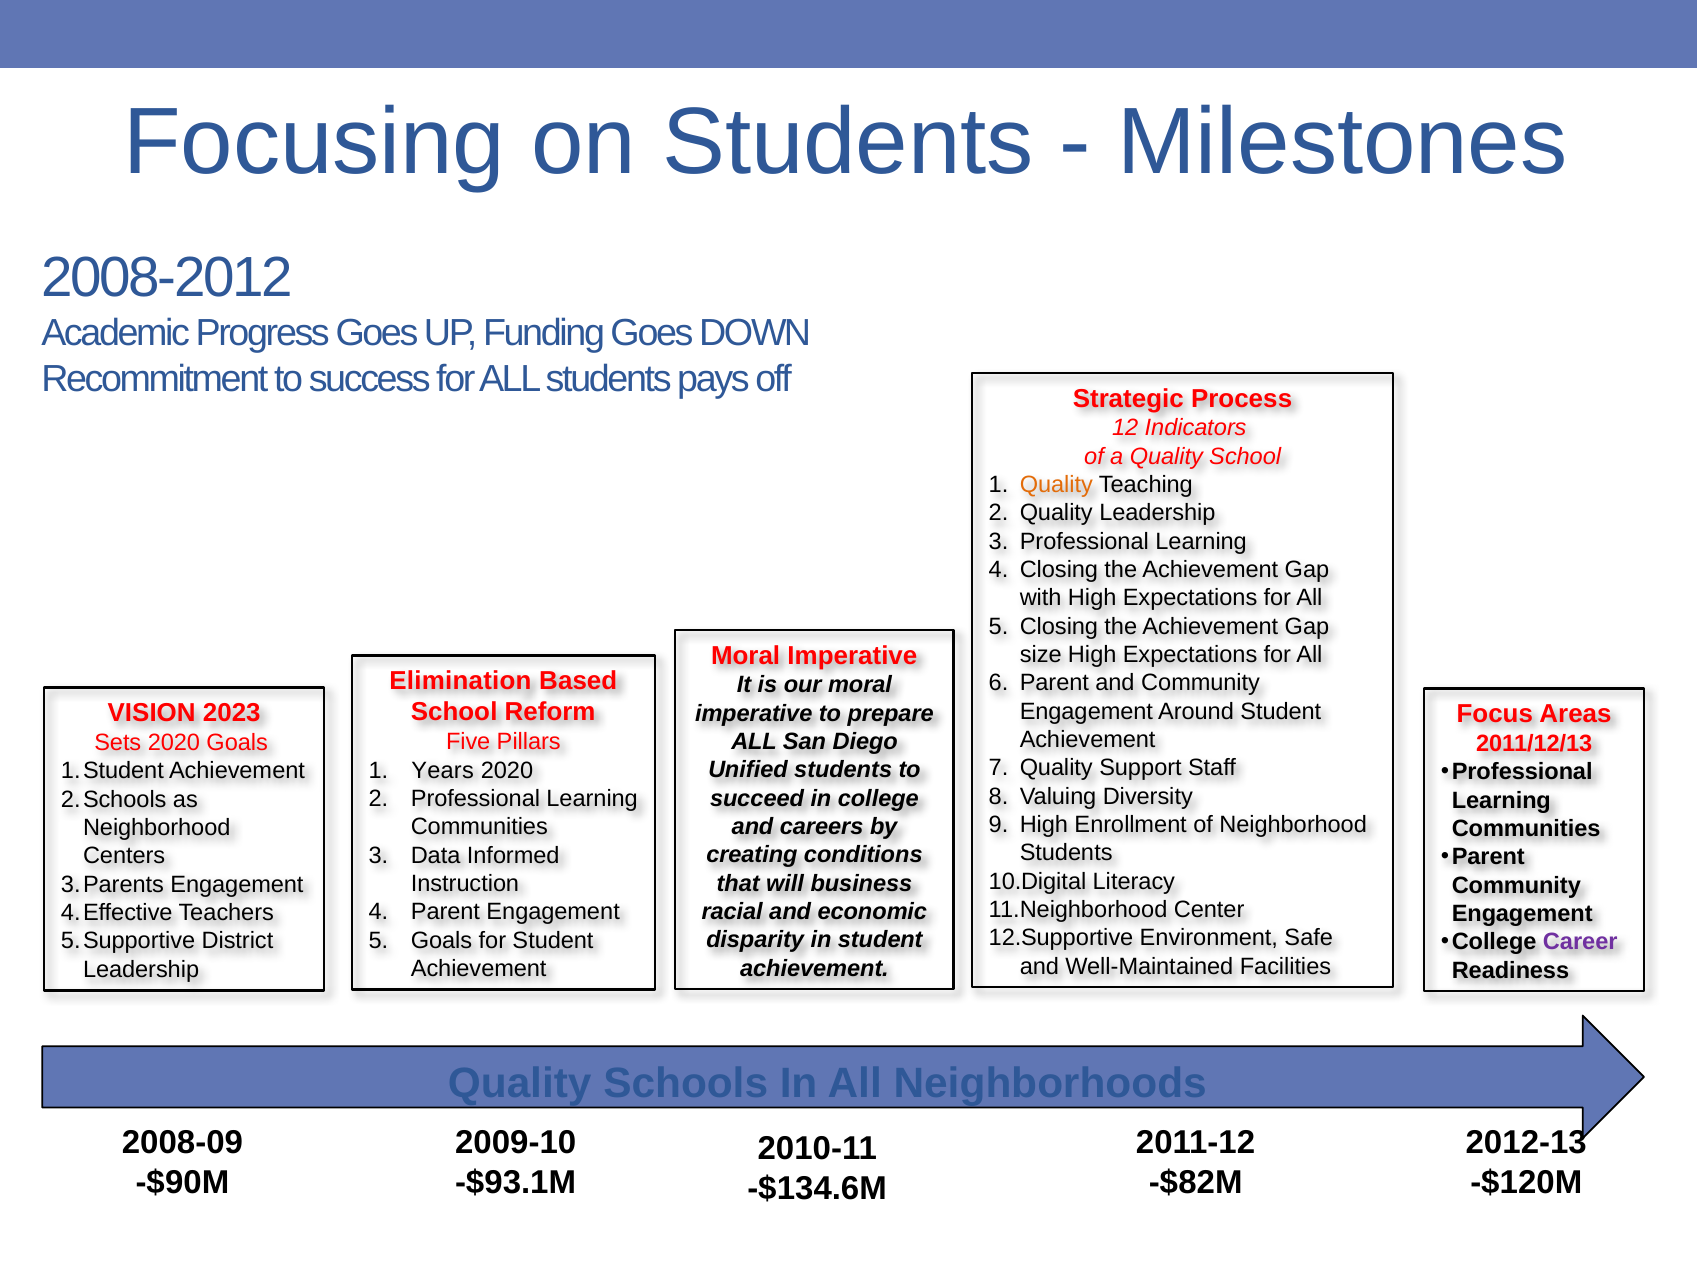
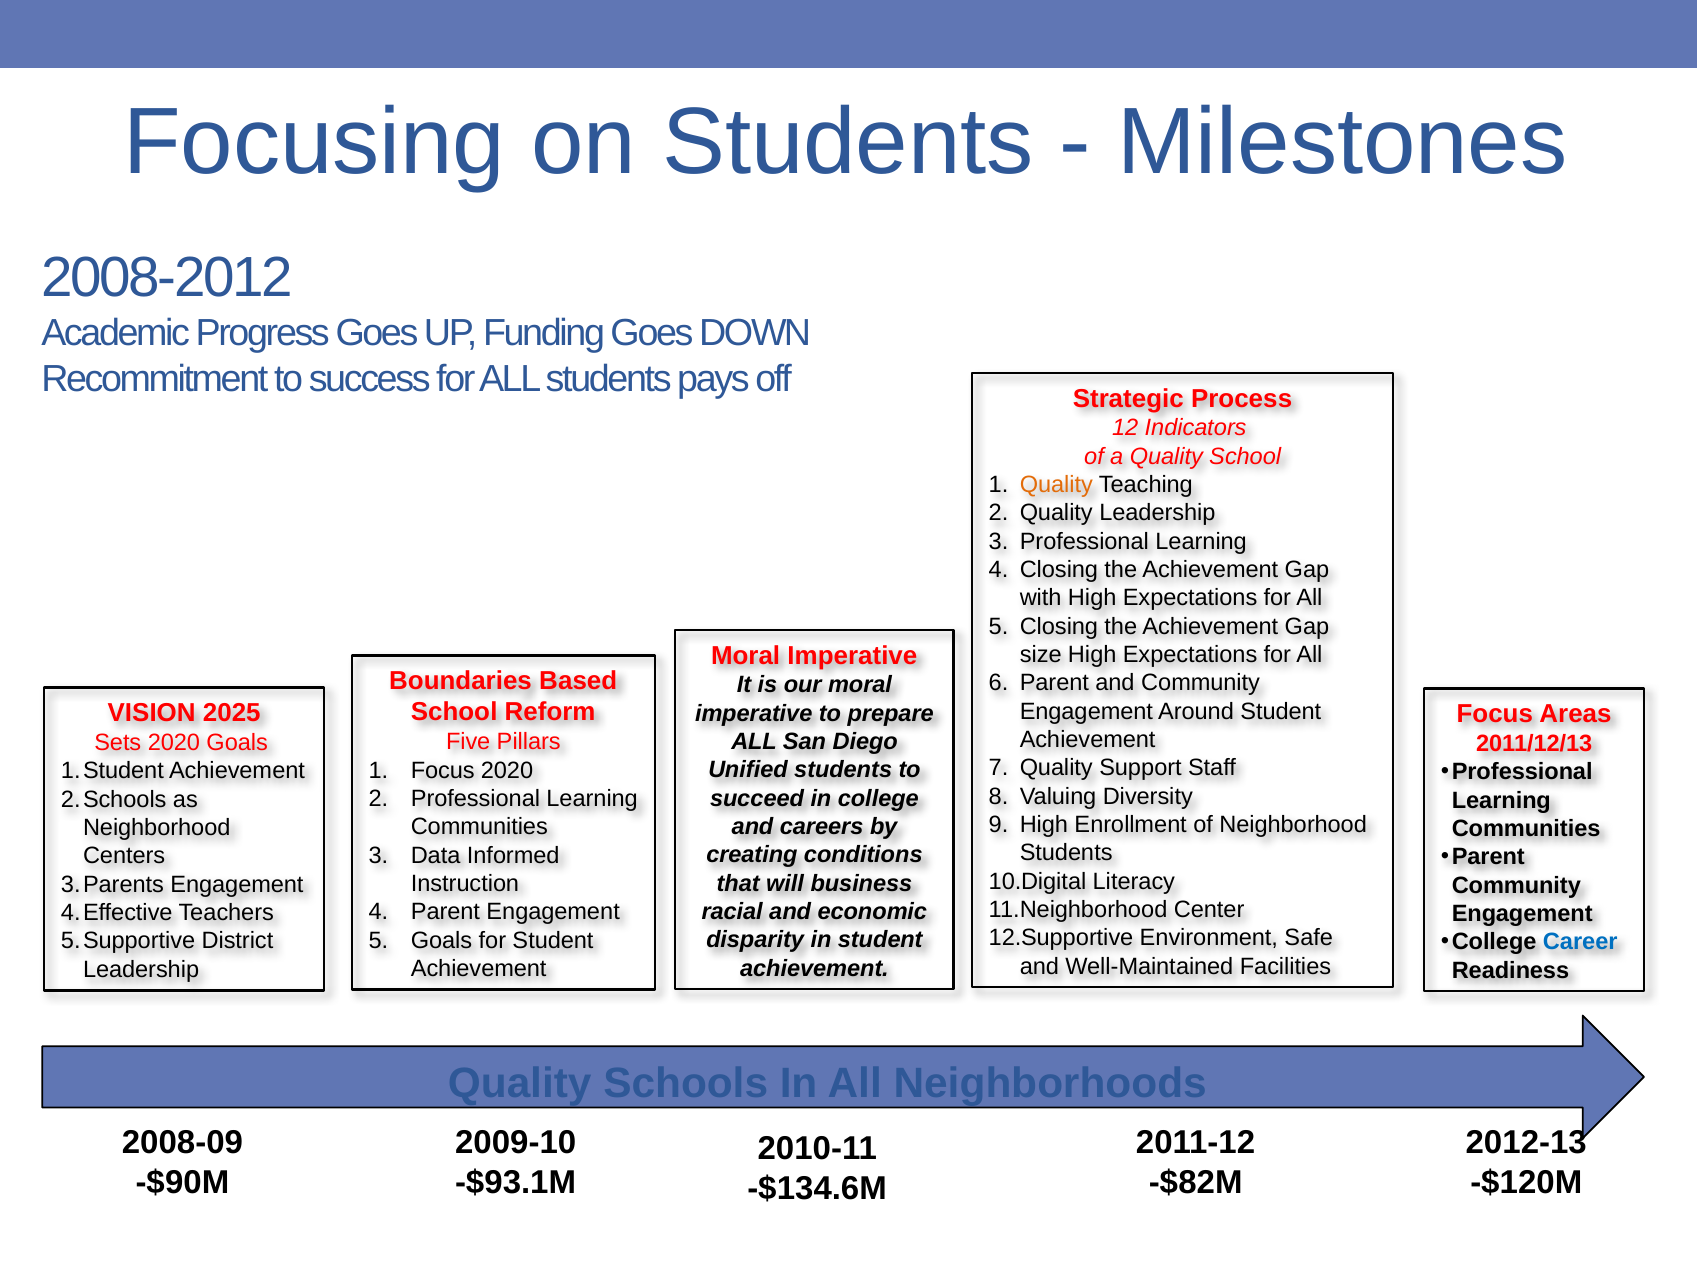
Elimination: Elimination -> Boundaries (461, 681)
2023: 2023 -> 2025 (232, 713)
Years: Years -> Focus (443, 770)
Career colour: purple -> blue (1580, 942)
